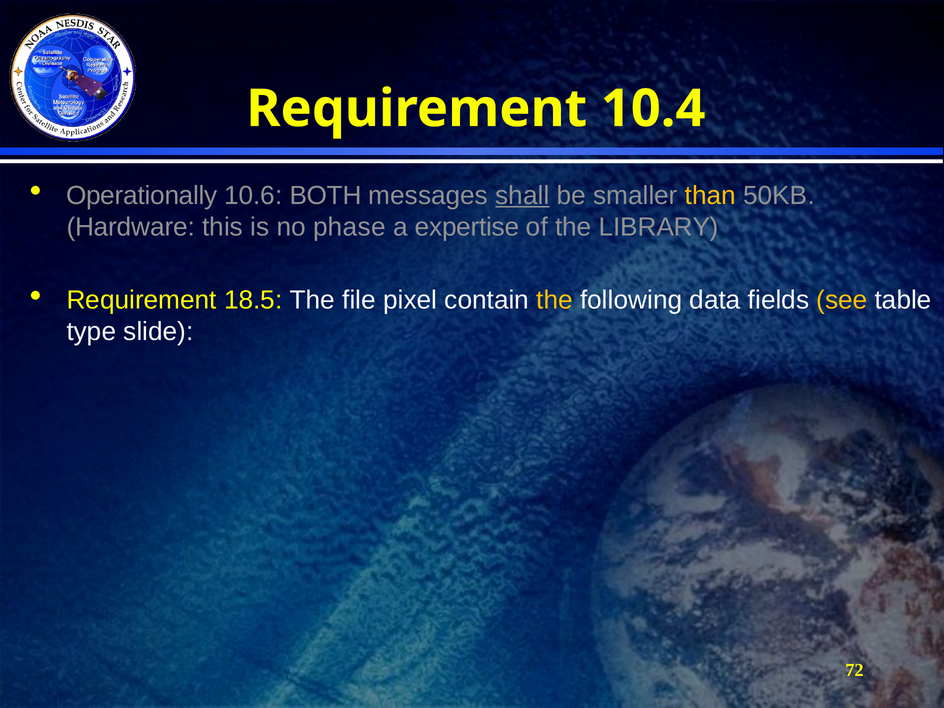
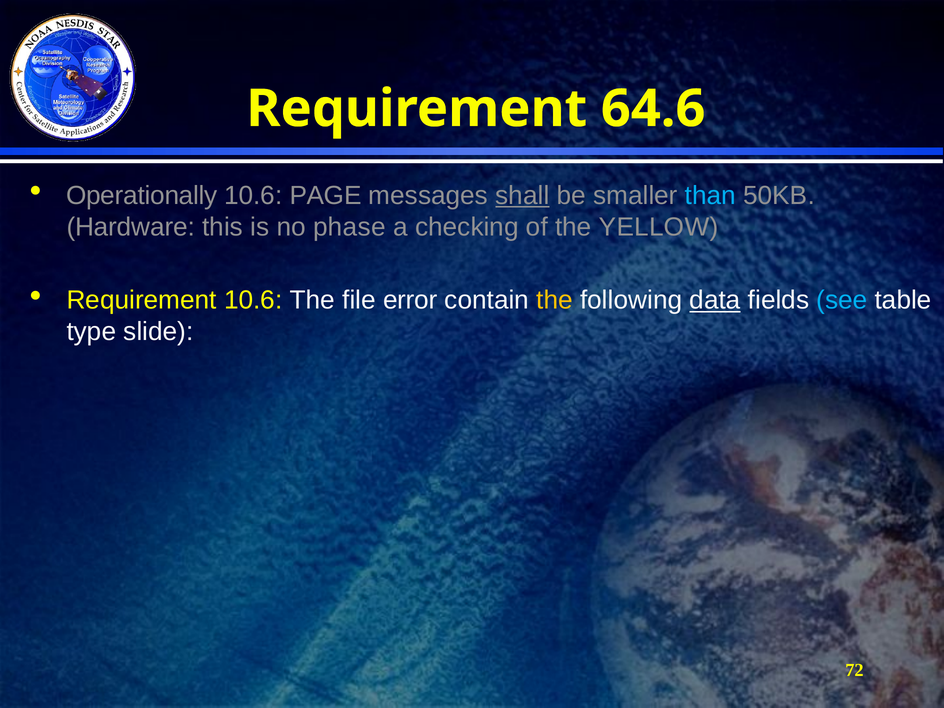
10.4: 10.4 -> 64.6 (653, 109)
BOTH: BOTH -> PAGE (326, 195)
than colour: yellow -> light blue (711, 195)
expertise: expertise -> checking (467, 227)
LIBRARY: LIBRARY -> YELLOW (659, 227)
Requirement 18.5: 18.5 -> 10.6 (253, 300)
pixel: pixel -> error (410, 300)
data underline: none -> present (715, 300)
see colour: yellow -> light blue (842, 300)
